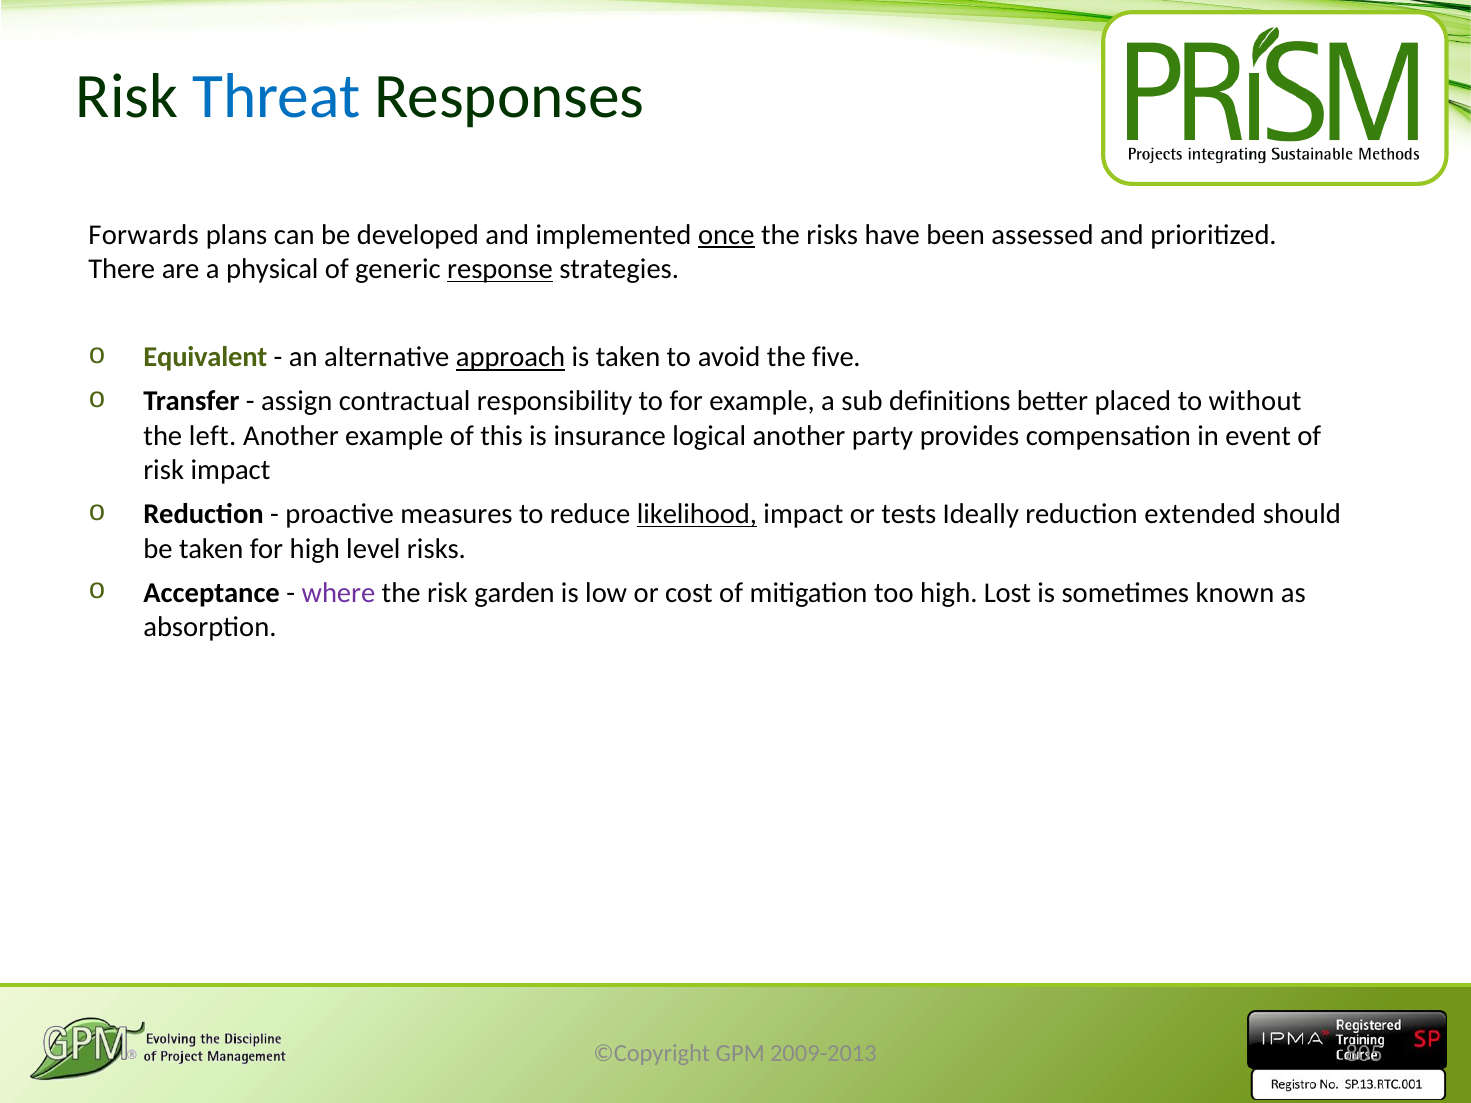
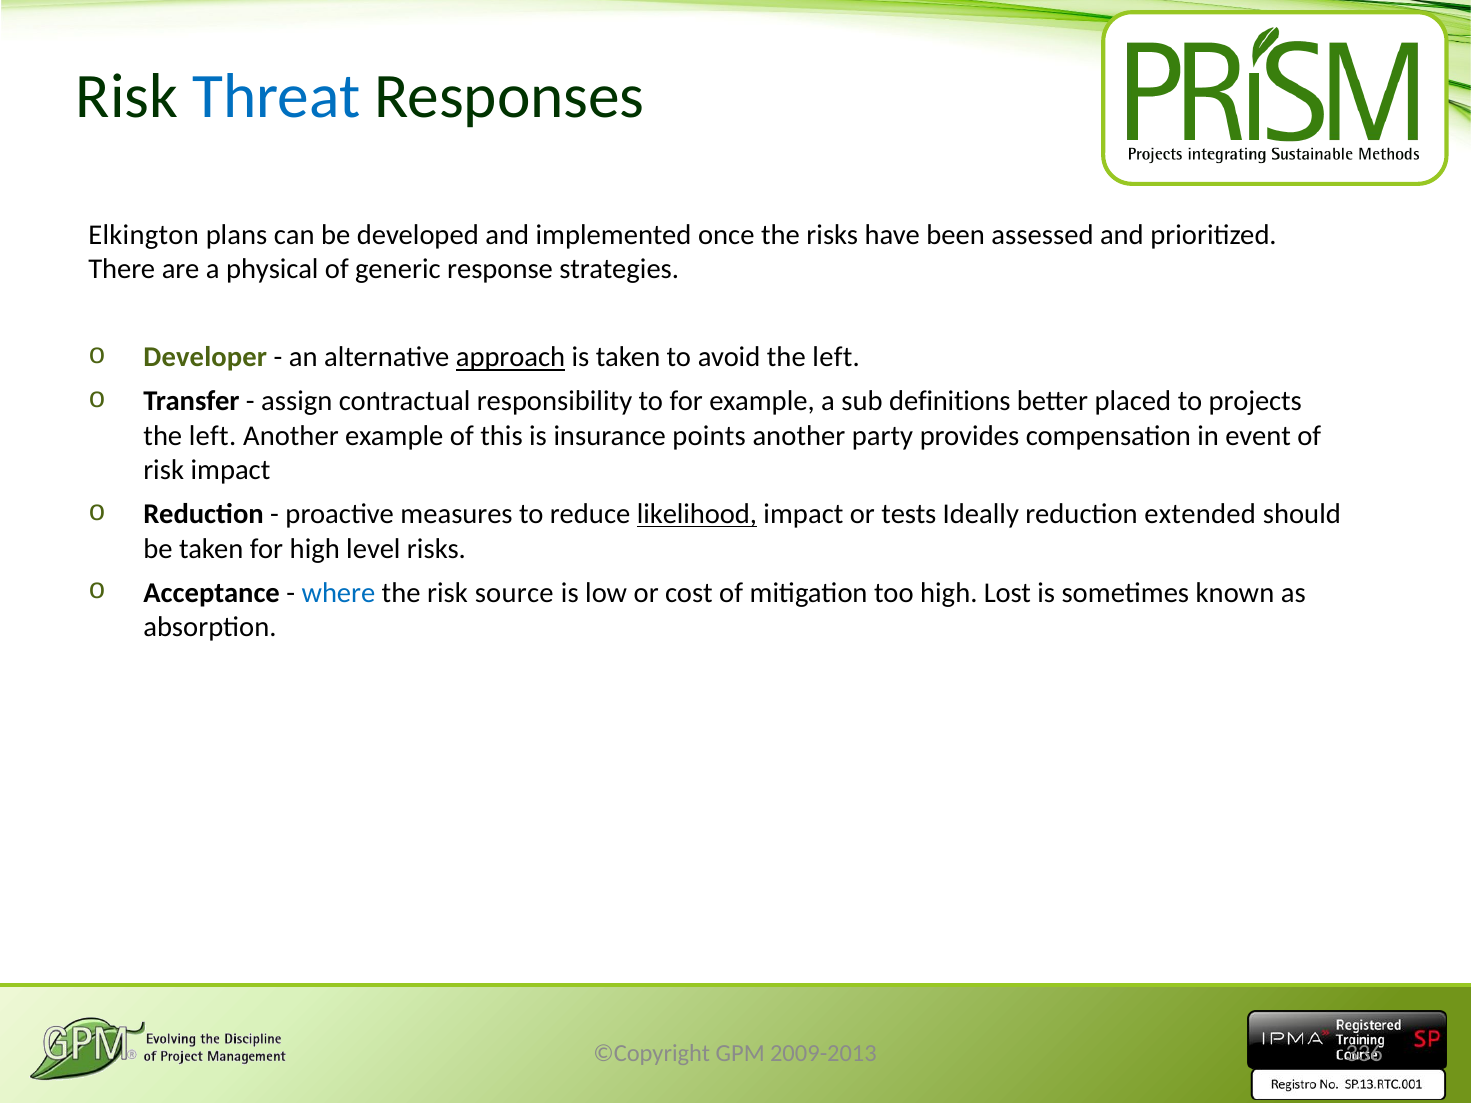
Forwards: Forwards -> Elkington (144, 235)
once underline: present -> none (726, 235)
response underline: present -> none (500, 269)
Equivalent: Equivalent -> Developer (205, 357)
avoid the five: five -> left (836, 357)
without: without -> projects (1255, 402)
logical: logical -> points (709, 436)
where colour: purple -> blue (338, 593)
garden: garden -> source (514, 593)
805: 805 -> 336 (1364, 1053)
